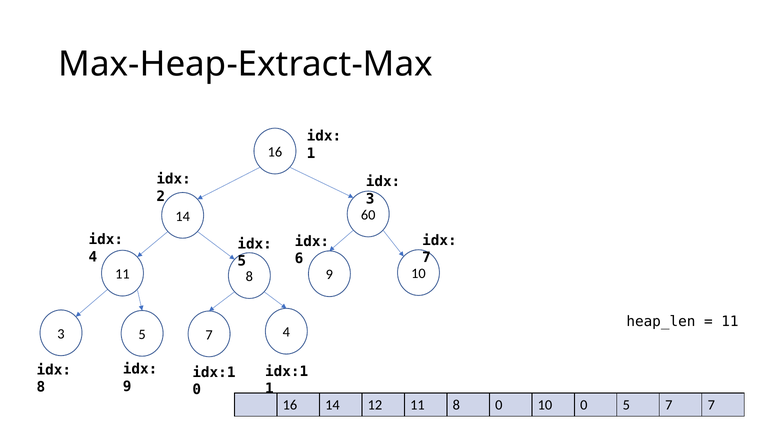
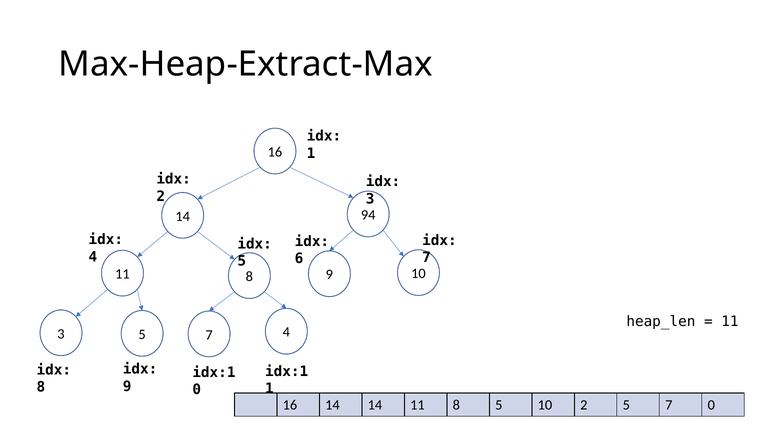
60: 60 -> 94 (368, 215)
14 12: 12 -> 14 (375, 405)
8 0: 0 -> 5 (499, 405)
10 0: 0 -> 2 (584, 405)
7 7: 7 -> 0 (711, 405)
